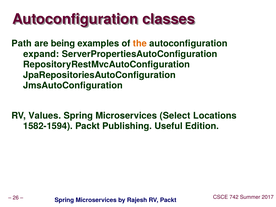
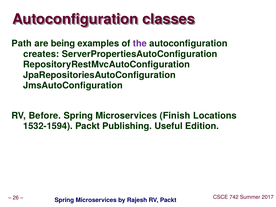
the colour: orange -> purple (140, 44)
expand: expand -> creates (41, 54)
Values: Values -> Before (45, 116)
Select: Select -> Finish (175, 116)
1582-1594: 1582-1594 -> 1532-1594 (48, 126)
